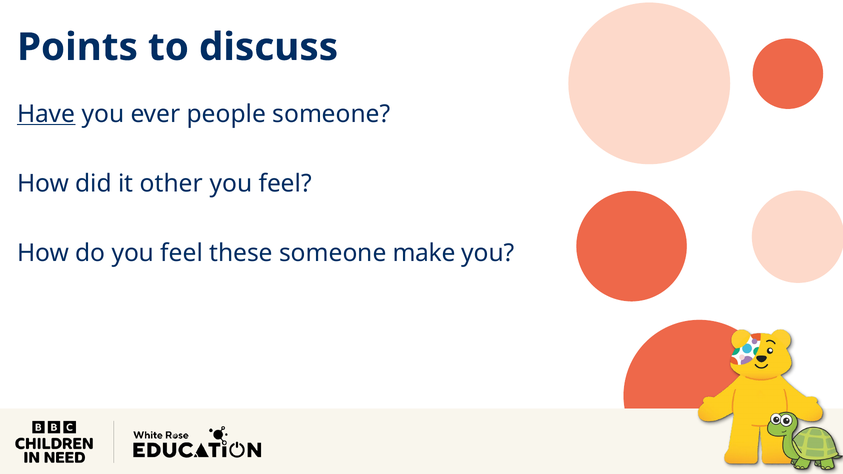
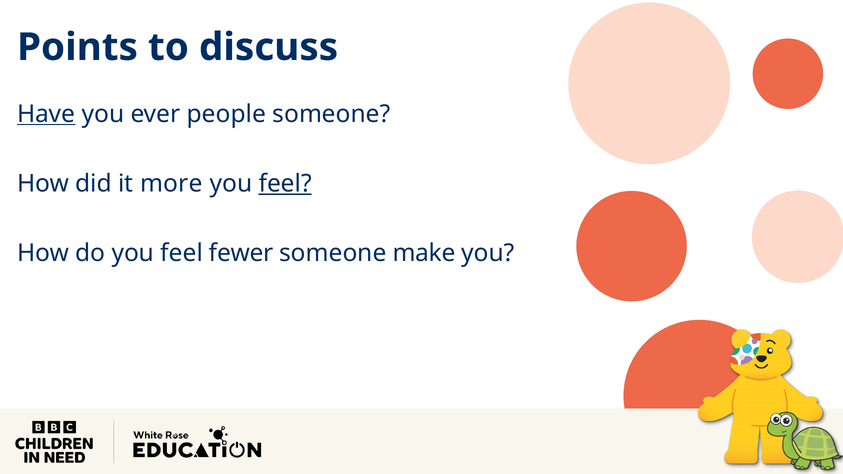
other: other -> more (171, 184)
feel underline: none -> present (285, 184)
these: these -> fewer (241, 253)
